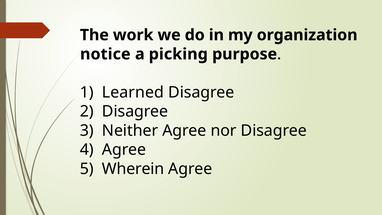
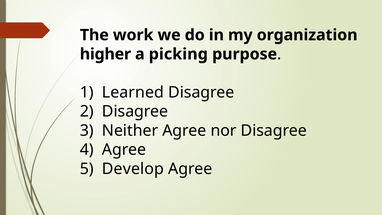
notice: notice -> higher (105, 54)
Wherein: Wherein -> Develop (133, 169)
